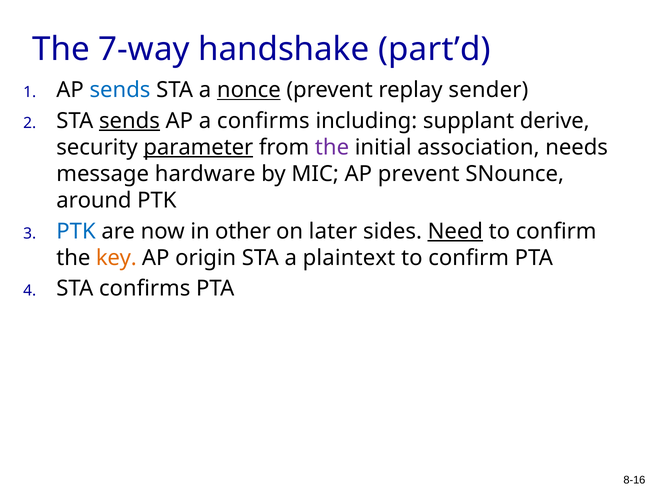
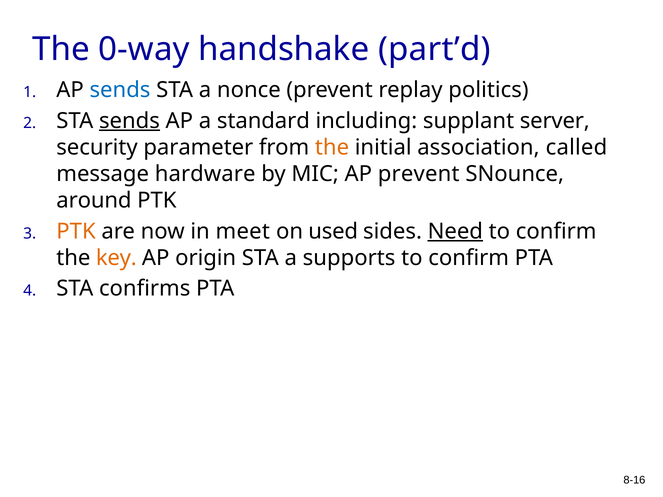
7-way: 7-way -> 0-way (144, 49)
nonce underline: present -> none (249, 90)
sender: sender -> politics (488, 90)
a confirms: confirms -> standard (263, 121)
derive: derive -> server (555, 121)
parameter underline: present -> none (198, 147)
the colour: purple -> orange (332, 147)
needs: needs -> called (576, 147)
PTK colour: blue -> orange (76, 231)
other: other -> meet (243, 231)
later: later -> used (333, 231)
plaintext: plaintext -> supports (349, 258)
